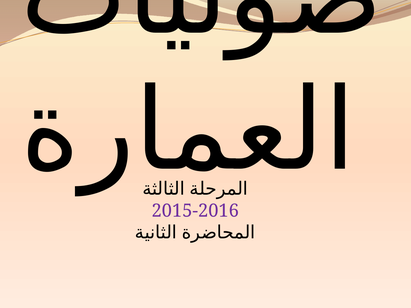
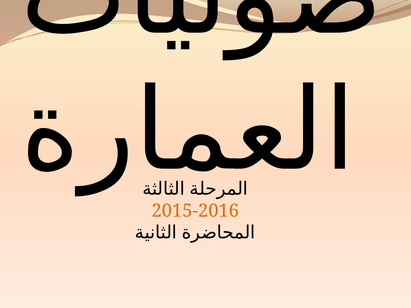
2015-2016 colour: purple -> orange (195, 211)
